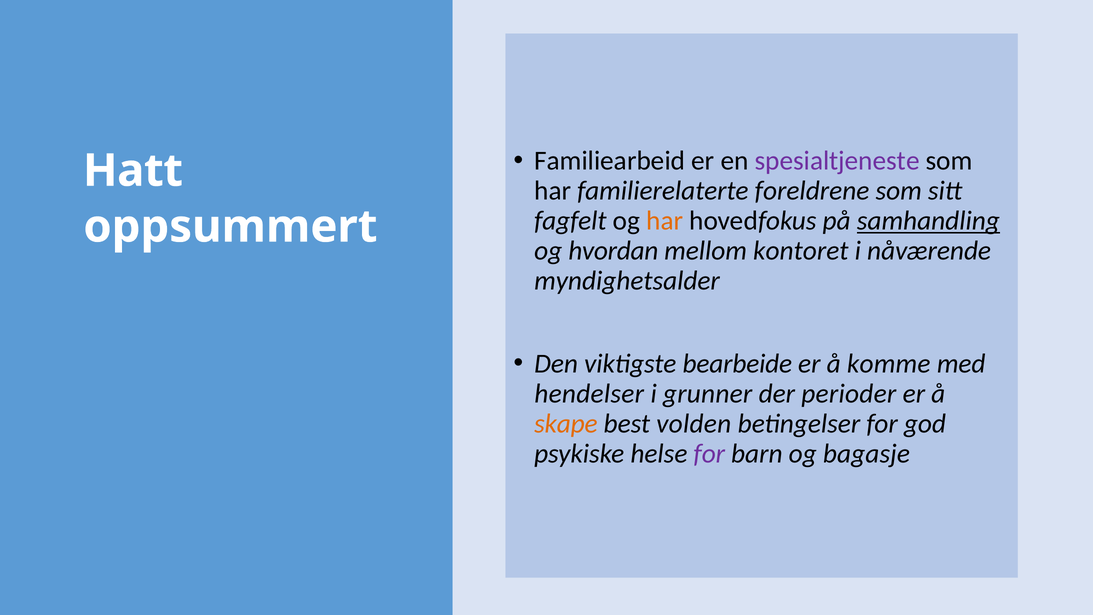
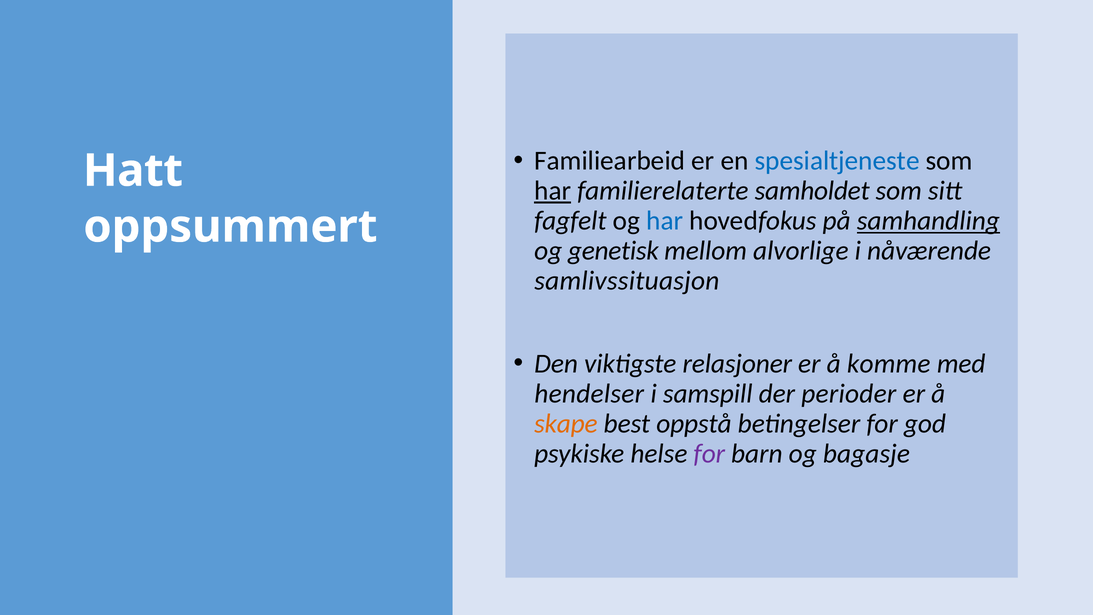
spesialtjeneste colour: purple -> blue (837, 161)
har underline: none -> present (553, 191)
foreldrene: foreldrene -> samholdet (812, 191)
har colour: orange -> blue (665, 221)
hvordan: hvordan -> genetisk (613, 251)
kontoret: kontoret -> alvorlige (801, 251)
myndighetsalder: myndighetsalder -> samlivssituasjon (627, 281)
bearbeide: bearbeide -> relasjoner (737, 364)
grunner: grunner -> samspill (708, 394)
volden: volden -> oppstå (694, 424)
